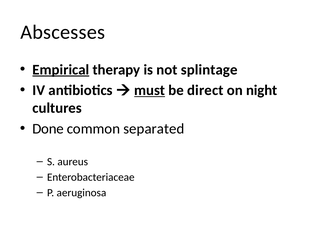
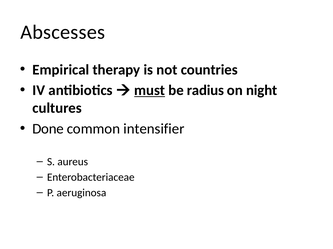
Empirical underline: present -> none (61, 70)
splintage: splintage -> countries (209, 70)
direct: direct -> radius (205, 91)
separated: separated -> intensifier (154, 129)
